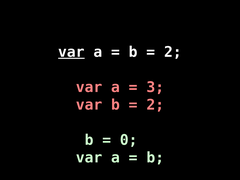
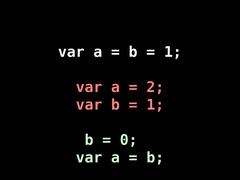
var underline: present -> none (71, 52)
2: 2 -> 1 (173, 52)
3: 3 -> 2 (155, 87)
2: 2 -> 1 (155, 105)
